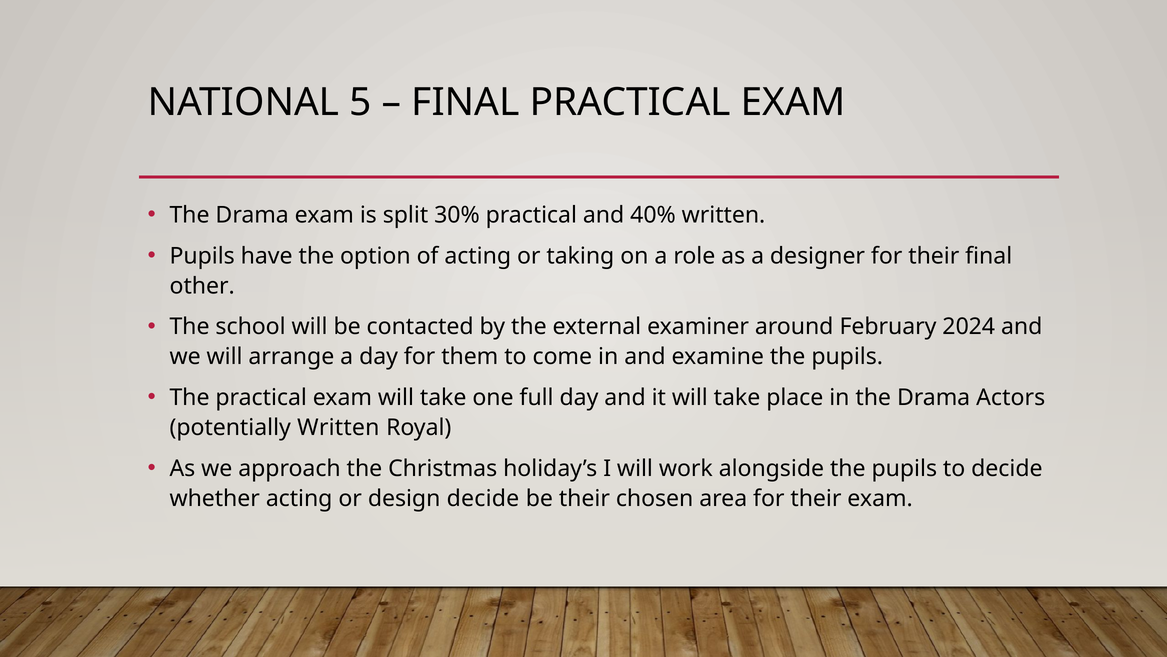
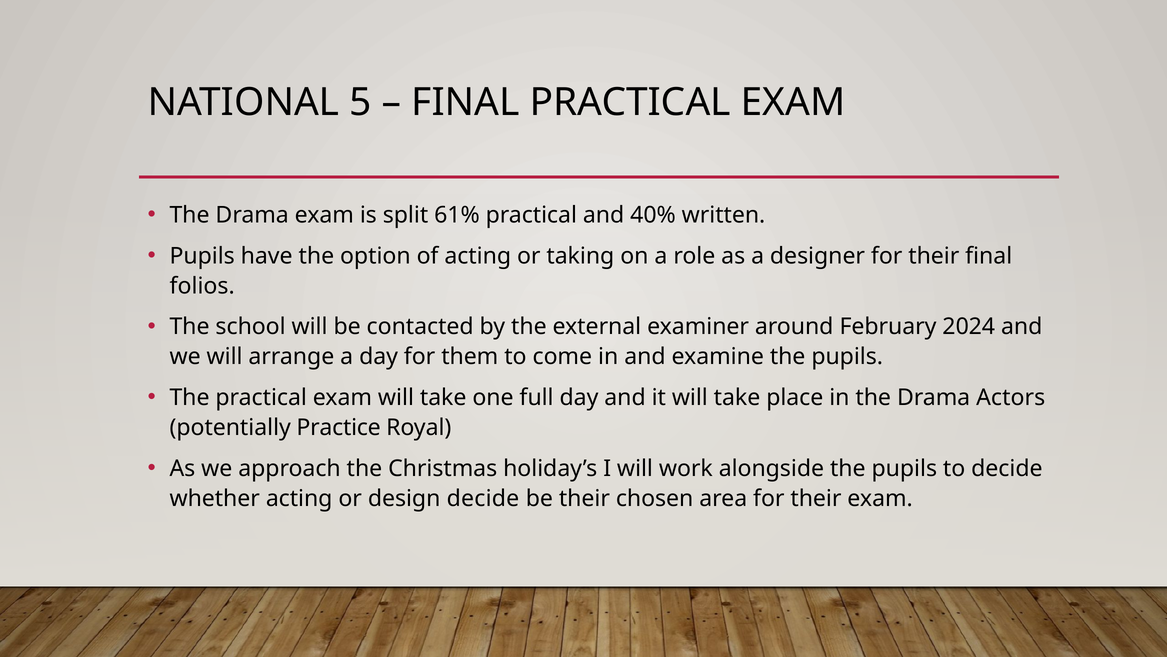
30%: 30% -> 61% (457, 215)
other: other -> folios (202, 286)
potentially Written: Written -> Practice (339, 427)
